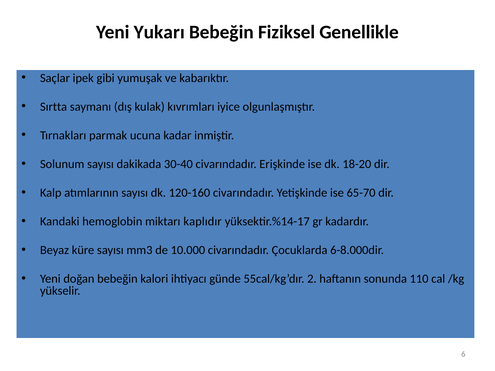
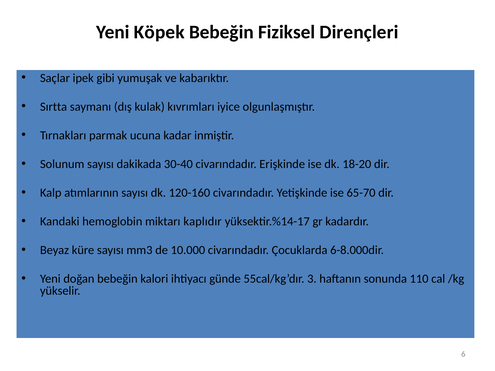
Yukarı: Yukarı -> Köpek (159, 32)
Genellikle: Genellikle -> Dirençleri (359, 32)
2: 2 -> 3 (312, 279)
